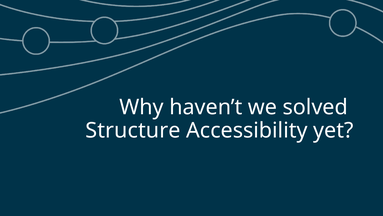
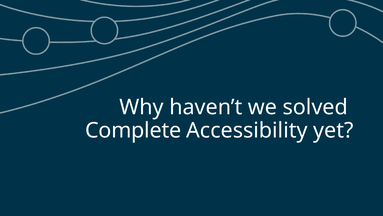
Structure: Structure -> Complete (133, 130)
